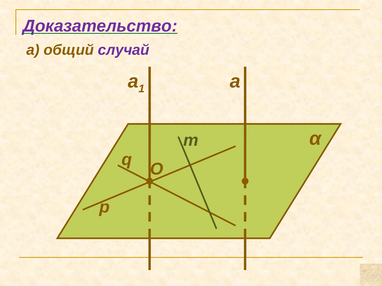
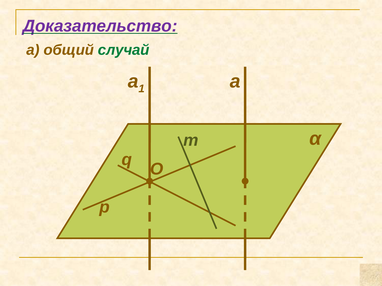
случай colour: purple -> green (124, 50)
